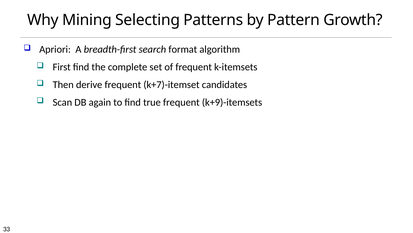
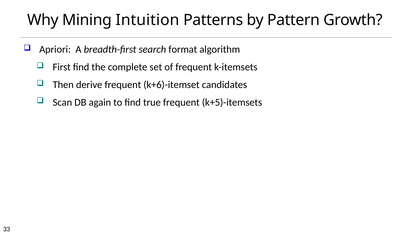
Selecting: Selecting -> Intuition (147, 20)
k+7)-itemset: k+7)-itemset -> k+6)-itemset (172, 85)
k+9)-itemsets: k+9)-itemsets -> k+5)-itemsets (232, 102)
